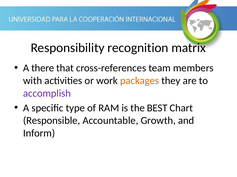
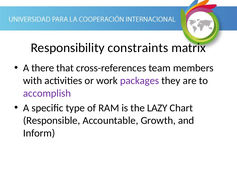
recognition: recognition -> constraints (138, 48)
packages colour: orange -> purple (140, 81)
BEST: BEST -> LAZY (157, 108)
